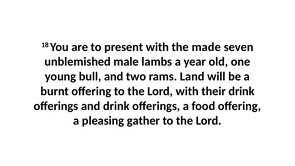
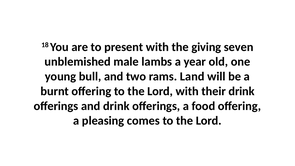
made: made -> giving (206, 47)
gather: gather -> comes (143, 121)
